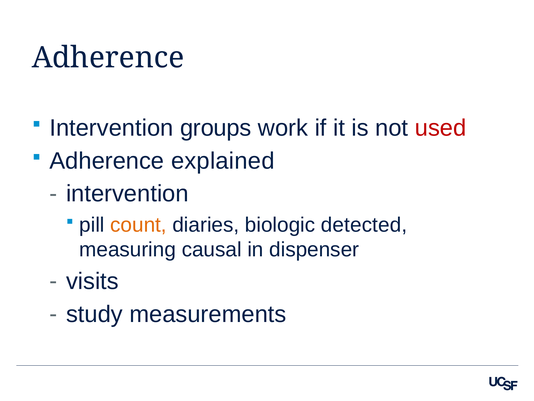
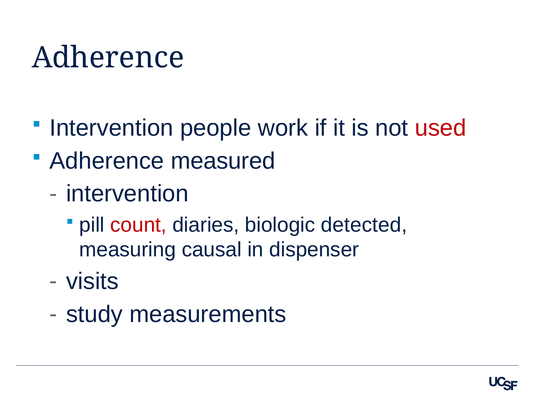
groups: groups -> people (216, 128)
explained: explained -> measured (223, 161)
count colour: orange -> red (139, 225)
